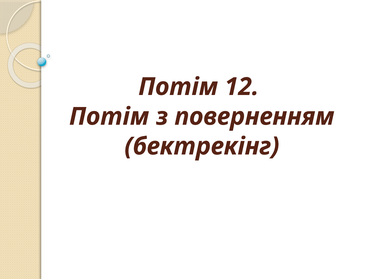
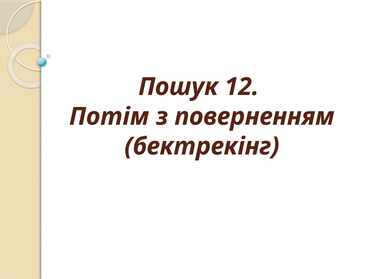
Потім: Потім -> Пошук (178, 87)
